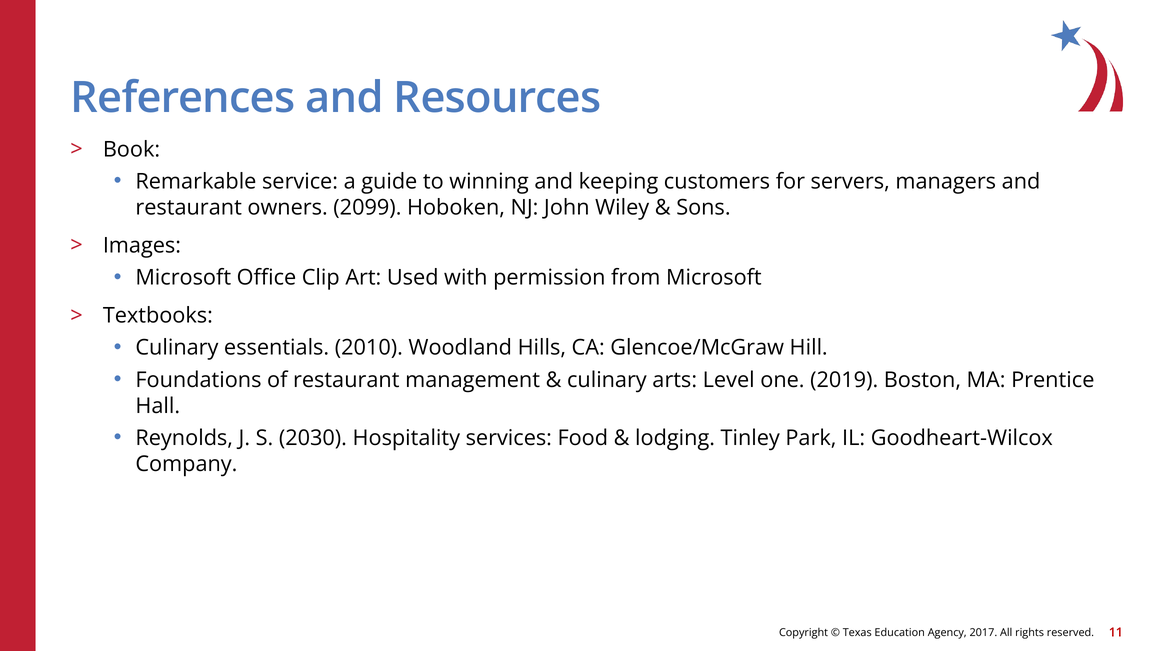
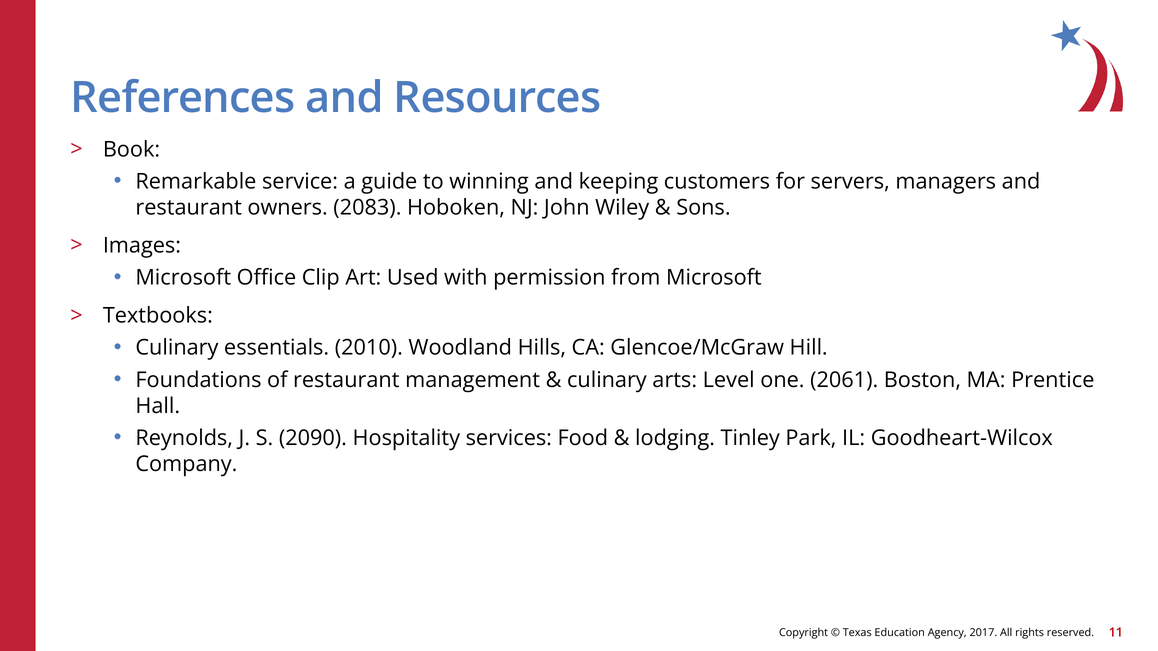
2099: 2099 -> 2083 (367, 208)
2019: 2019 -> 2061 (844, 380)
2030: 2030 -> 2090 (313, 438)
